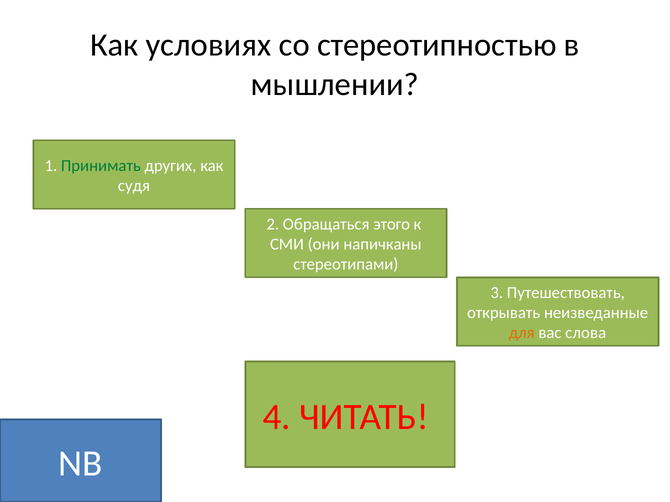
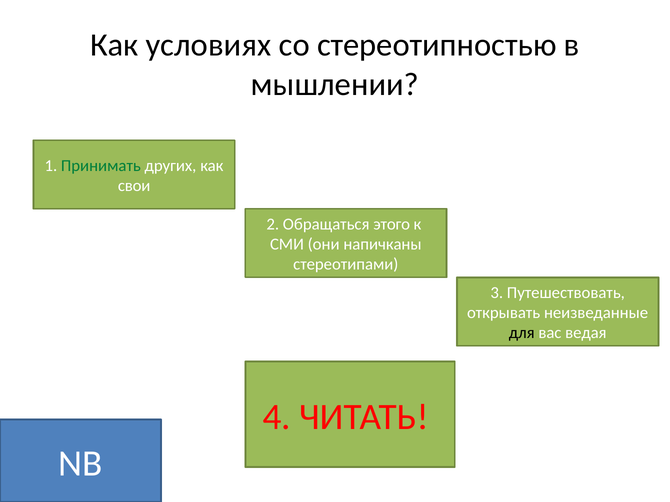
судя: судя -> свои (134, 186)
для colour: orange -> black (522, 333)
слова: слова -> ведая (586, 333)
